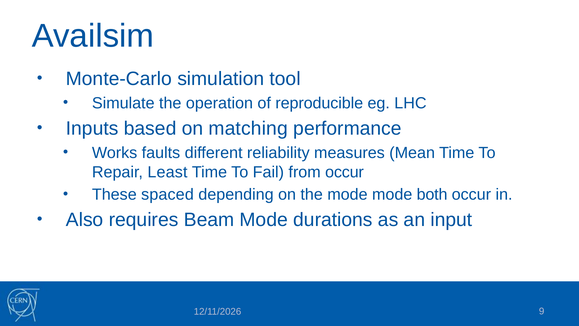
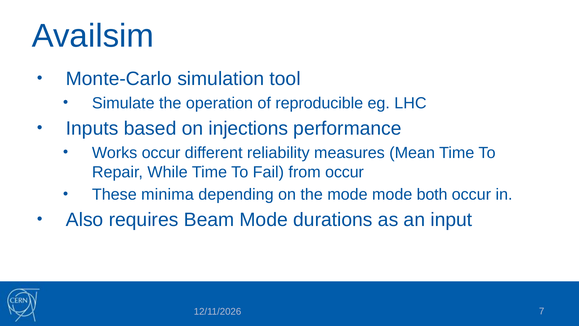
matching: matching -> injections (248, 128)
Works faults: faults -> occur (161, 153)
Least: Least -> While (168, 172)
spaced: spaced -> minima (167, 194)
9: 9 -> 7 (542, 311)
